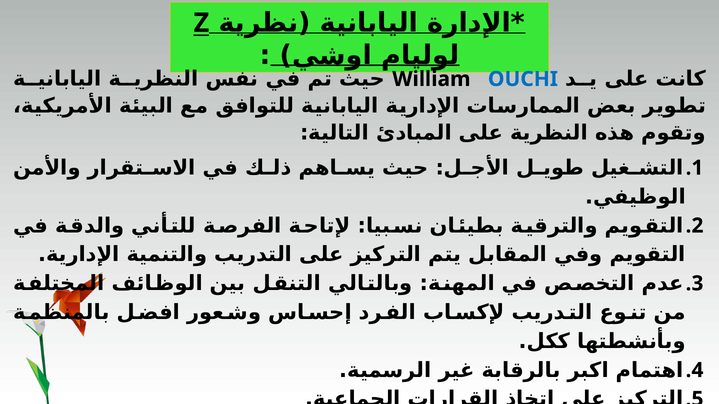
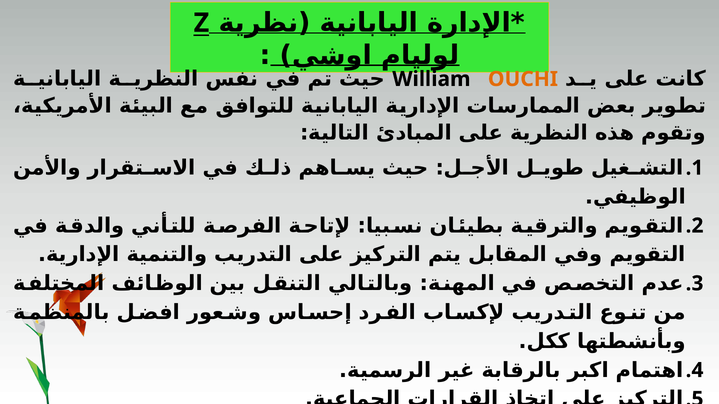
OUCHI colour: blue -> orange (523, 79)
